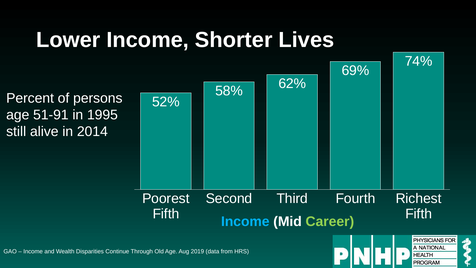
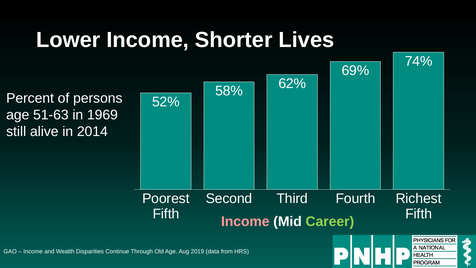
51-91: 51-91 -> 51-63 (51, 115)
1995: 1995 -> 1969 (102, 115)
Income colour: light blue -> pink (245, 221)
